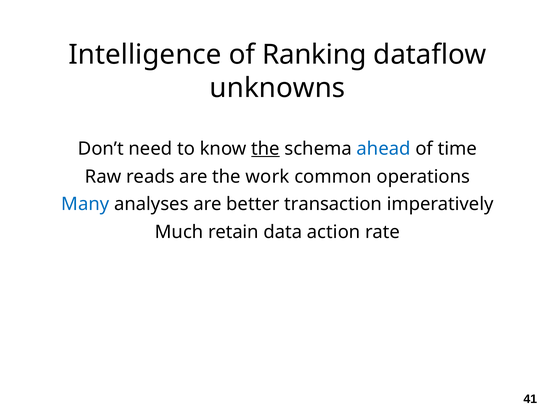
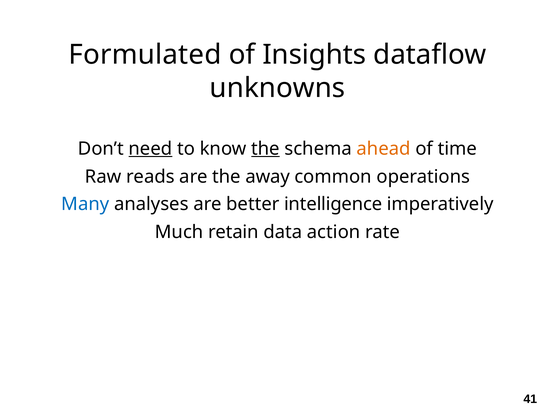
Intelligence: Intelligence -> Formulated (145, 55)
Ranking: Ranking -> Insights (314, 55)
need underline: none -> present (150, 149)
ahead colour: blue -> orange (384, 149)
work: work -> away (268, 177)
transaction: transaction -> intelligence (333, 204)
